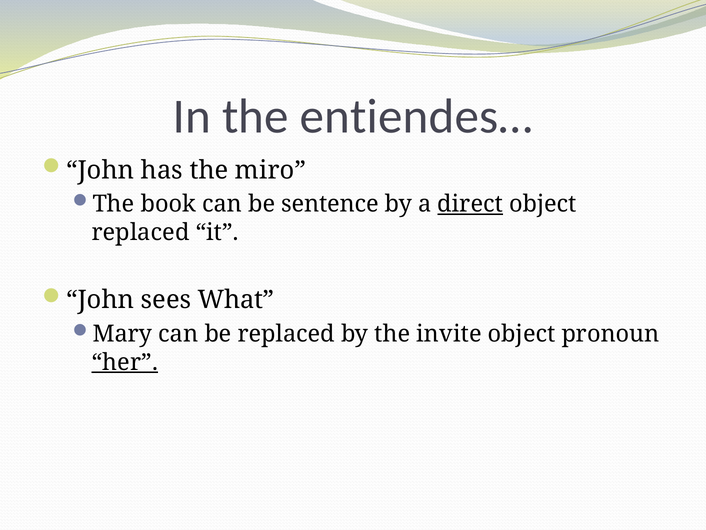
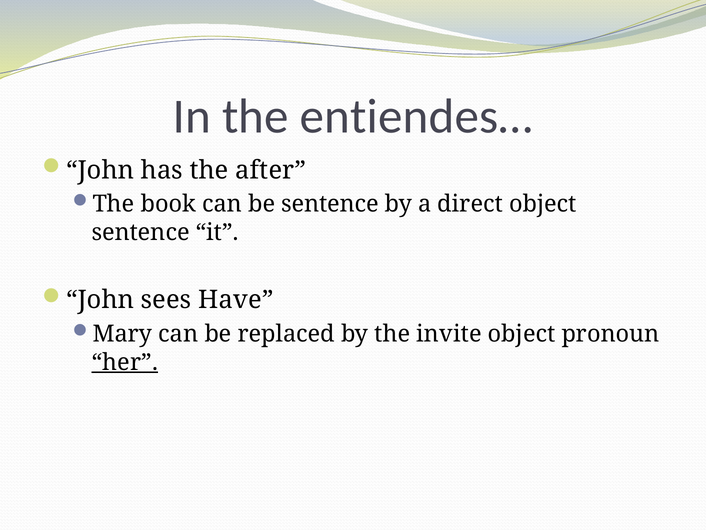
miro: miro -> after (271, 170)
direct underline: present -> none (470, 204)
replaced: replaced -> sentence (141, 232)
What: What -> Have (236, 300)
